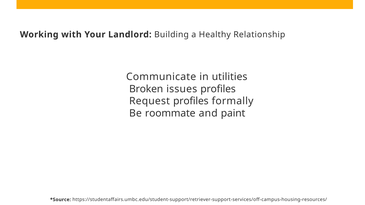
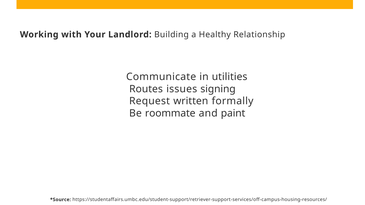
Broken: Broken -> Routes (146, 89)
issues profiles: profiles -> signing (218, 89)
Request profiles: profiles -> written (191, 101)
